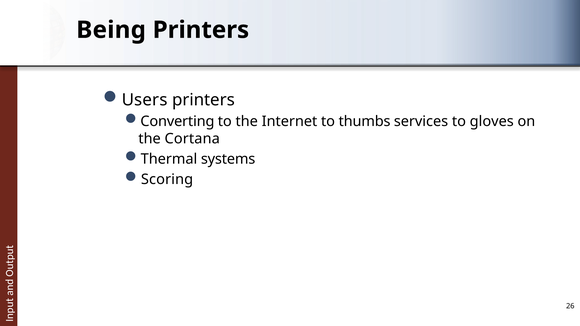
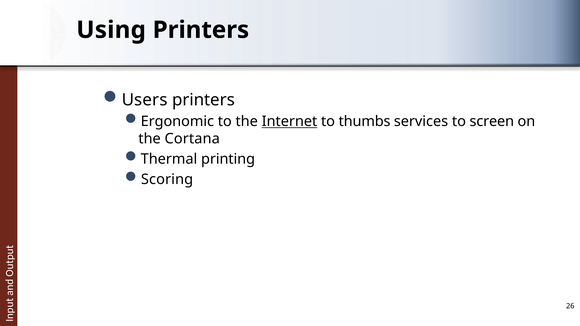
Being: Being -> Using (111, 30)
Converting: Converting -> Ergonomic (177, 122)
Internet underline: none -> present (289, 122)
gloves: gloves -> screen (492, 122)
systems: systems -> printing (228, 159)
